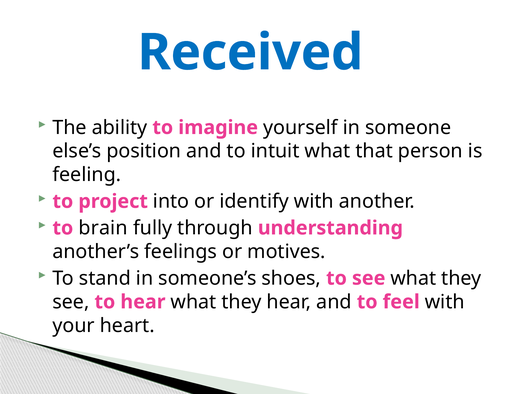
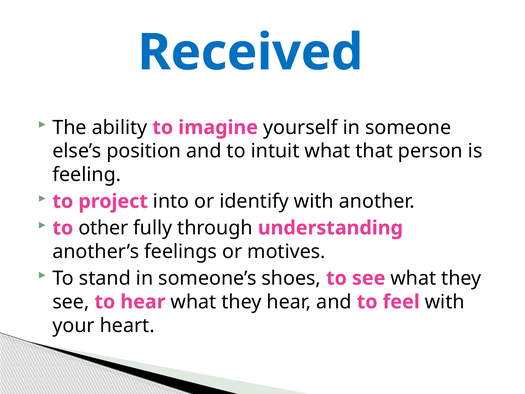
brain: brain -> other (103, 228)
